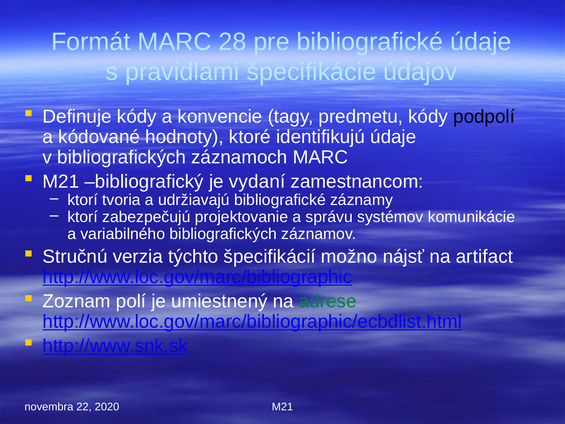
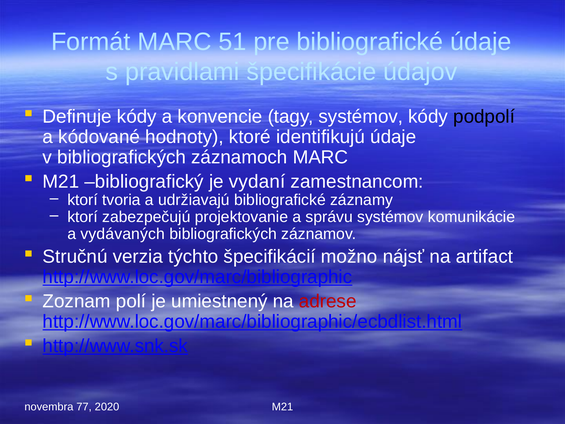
28: 28 -> 51 (232, 42)
tagy predmetu: predmetu -> systémov (361, 116)
variabilného: variabilného -> vydávaných (123, 234)
adrese colour: green -> red (328, 301)
22: 22 -> 77 (84, 407)
